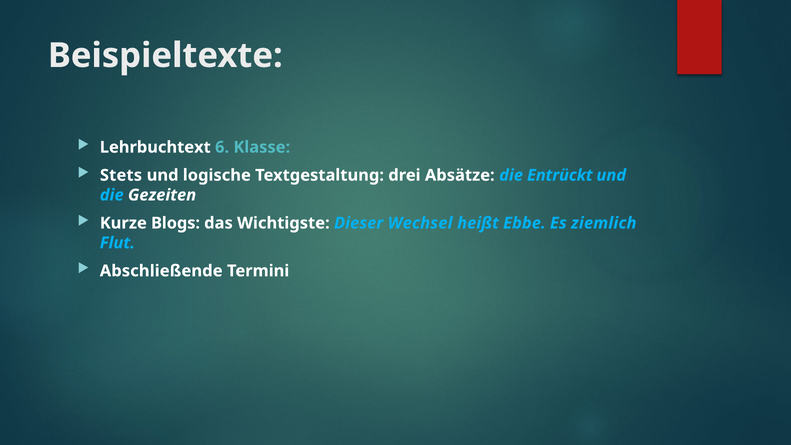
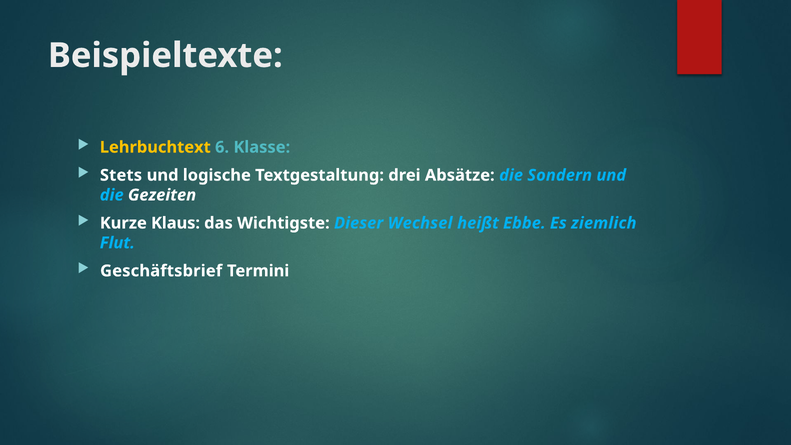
Lehrbuchtext colour: white -> yellow (155, 147)
Entrückt: Entrückt -> Sondern (560, 175)
Blogs: Blogs -> Klaus (176, 223)
Abschließende: Abschließende -> Geschäftsbrief (161, 271)
